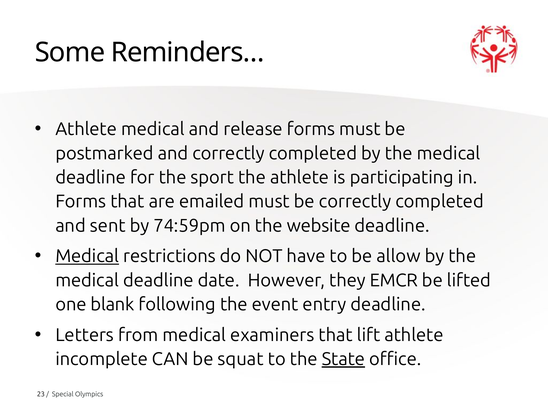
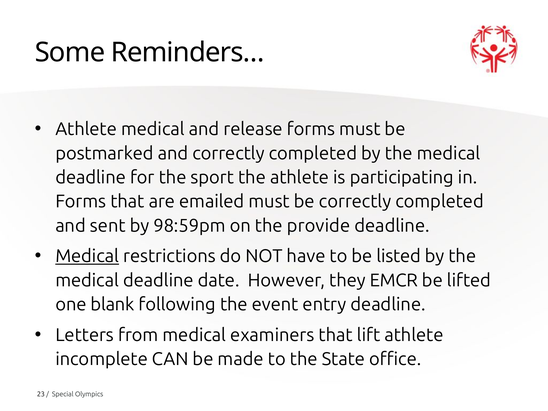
74:59pm: 74:59pm -> 98:59pm (189, 226)
website: website -> provide (319, 226)
allow: allow -> listed (399, 256)
squat: squat -> made (241, 359)
State underline: present -> none (343, 359)
